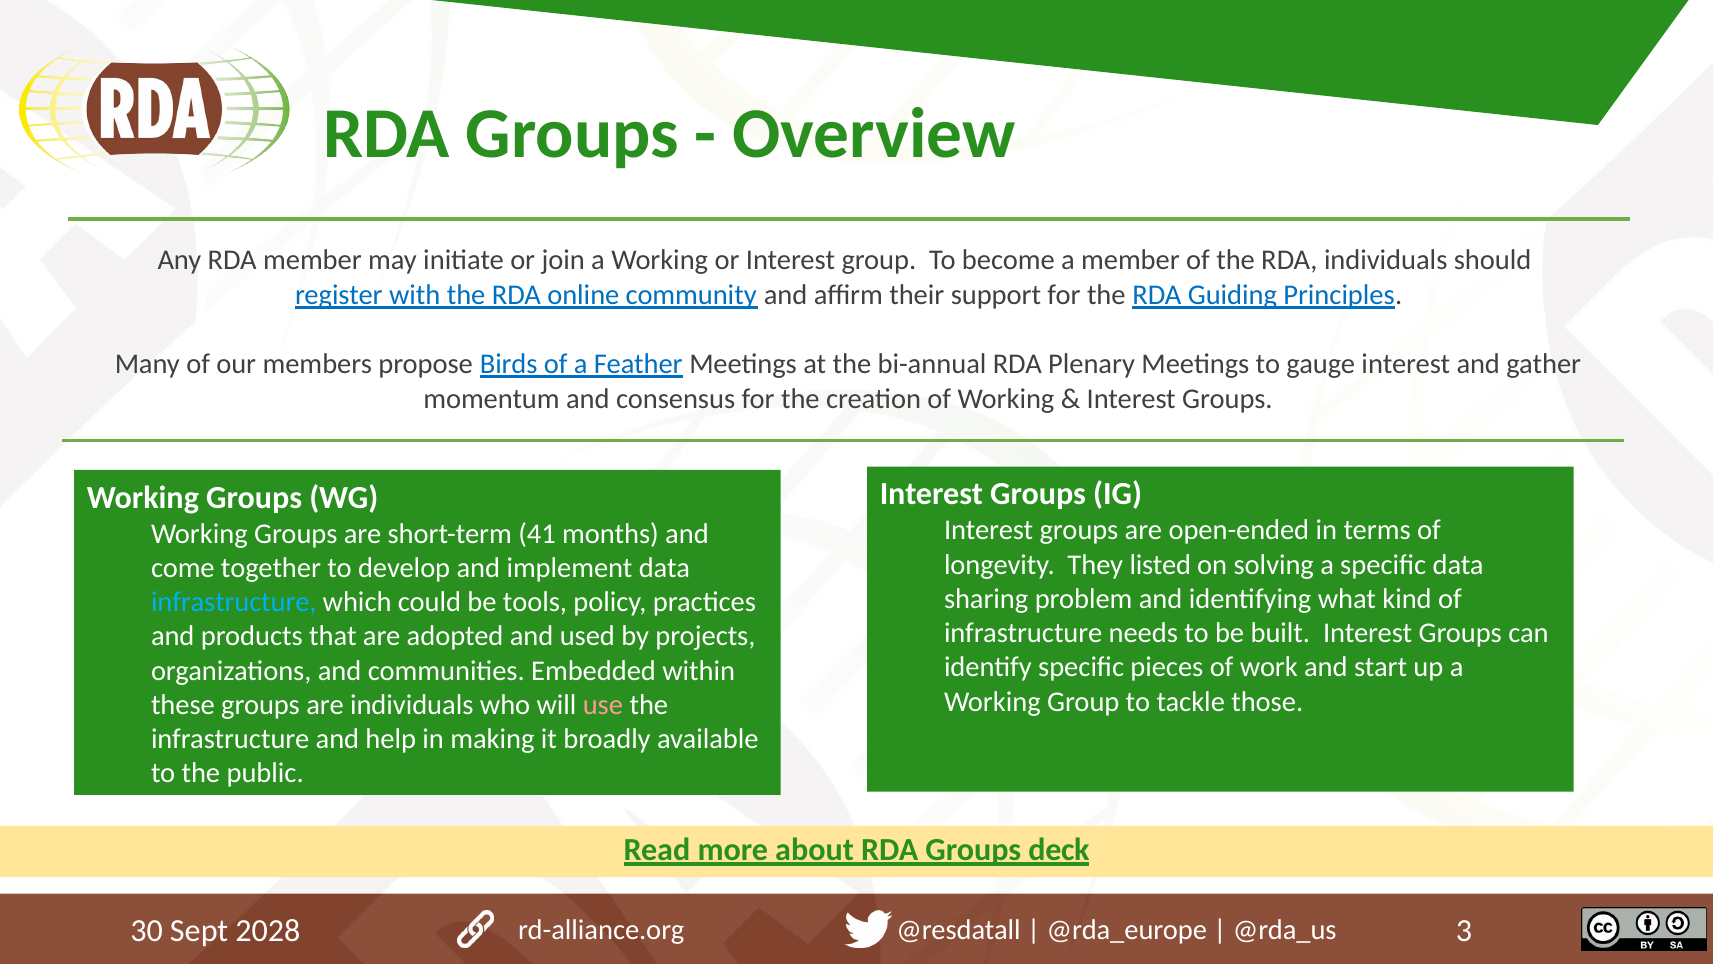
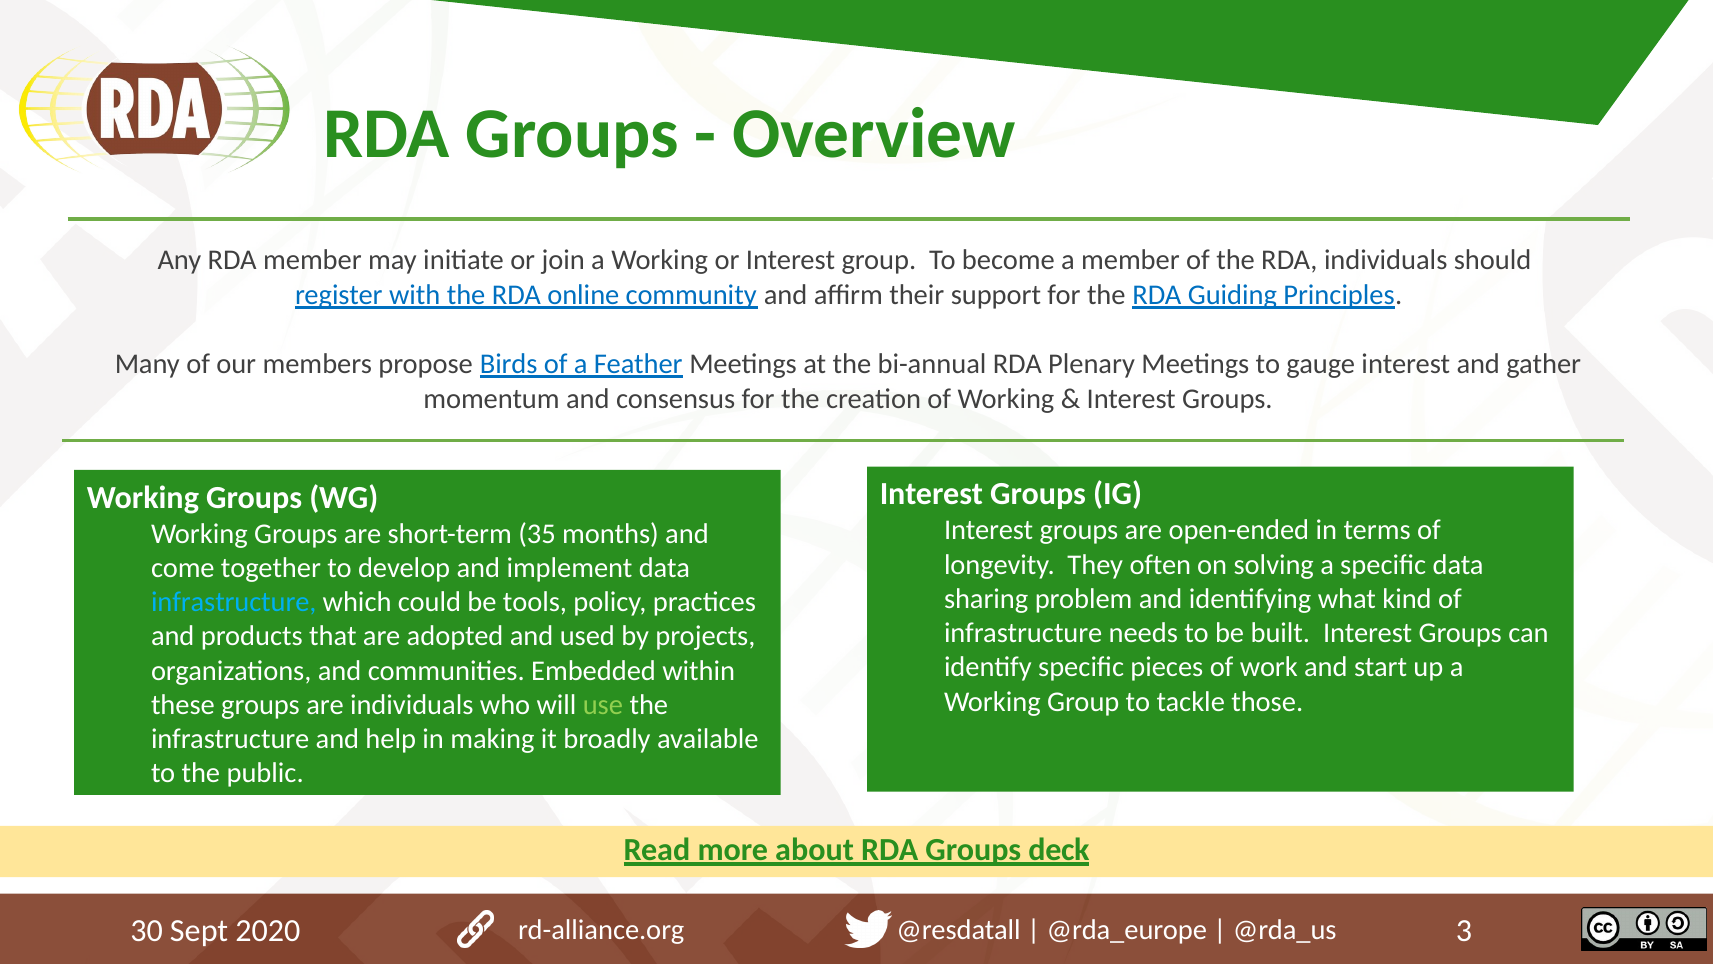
41: 41 -> 35 (537, 533)
listed: listed -> often (1160, 564)
use colour: pink -> light green (603, 705)
2028: 2028 -> 2020 (268, 931)
